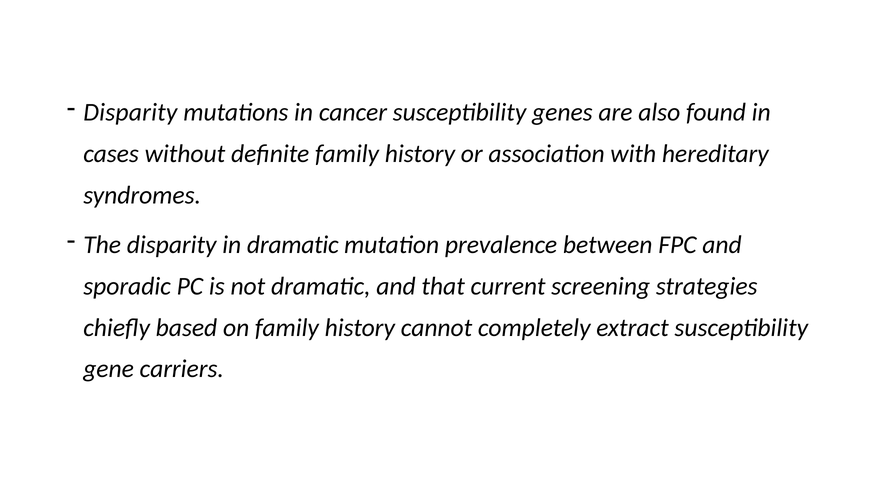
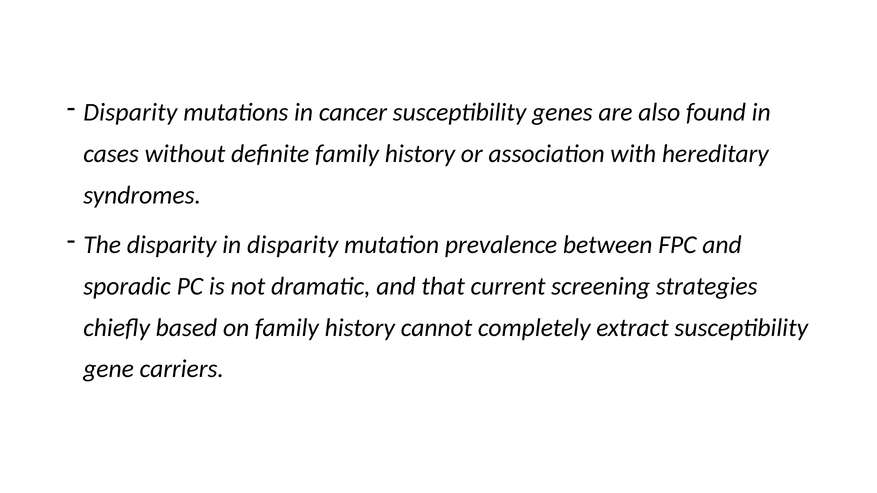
in dramatic: dramatic -> disparity (293, 245)
